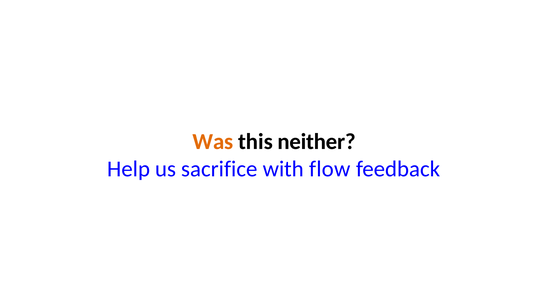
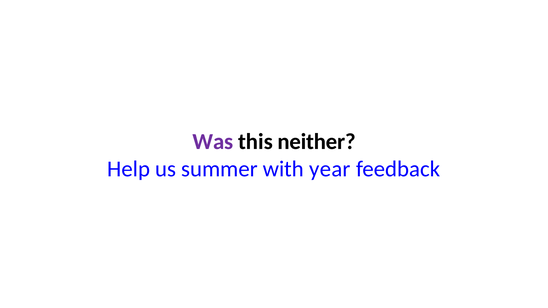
Was colour: orange -> purple (213, 142)
sacrifice: sacrifice -> summer (219, 169)
flow: flow -> year (330, 169)
